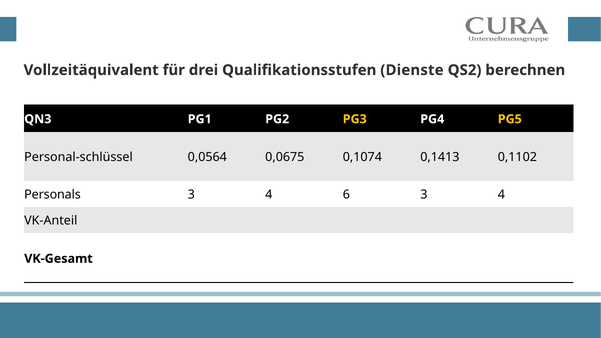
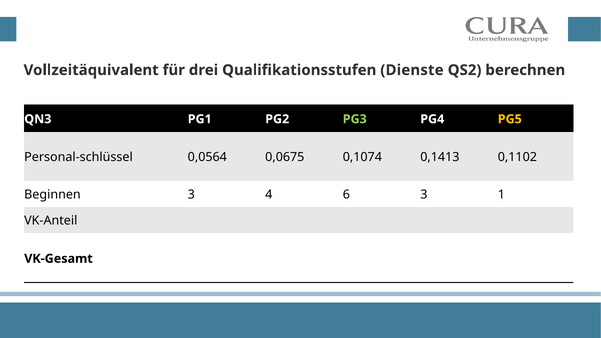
PG3 colour: yellow -> light green (355, 119)
Personals: Personals -> Beginnen (52, 195)
6 3 4: 4 -> 1 (501, 195)
